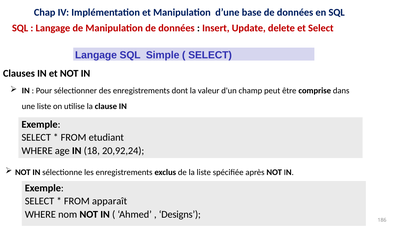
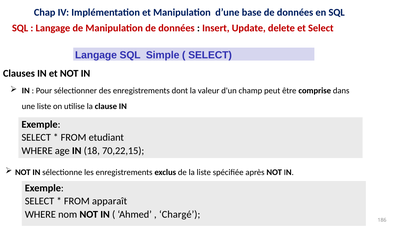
20,92,24: 20,92,24 -> 70,22,15 (123, 150)
Designs: Designs -> Chargé (180, 214)
